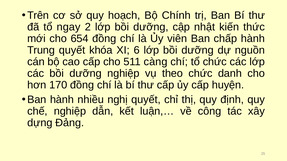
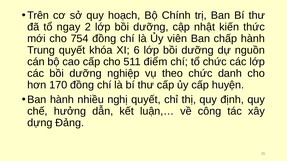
654: 654 -> 754 (80, 39)
càng: càng -> điểm (156, 62)
chế nghiệp: nghiệp -> hưởng (70, 111)
